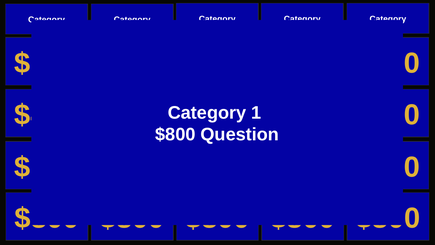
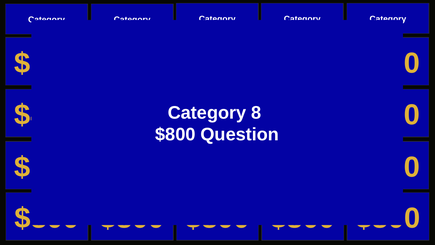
1: 1 -> 8 (256, 113)
